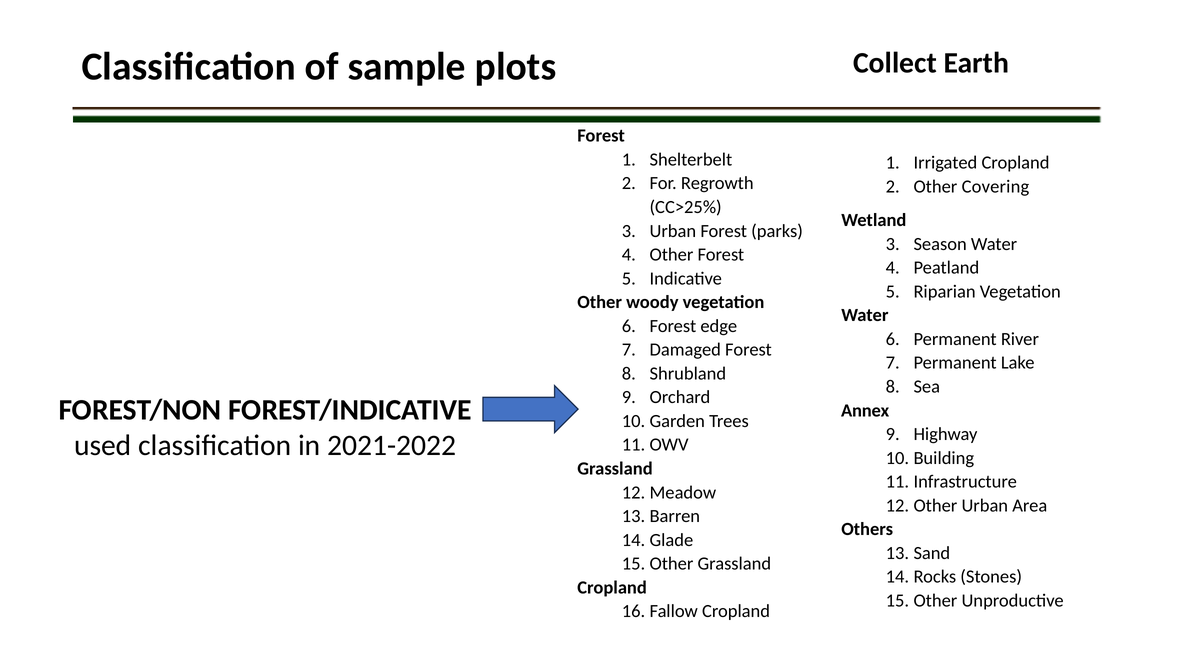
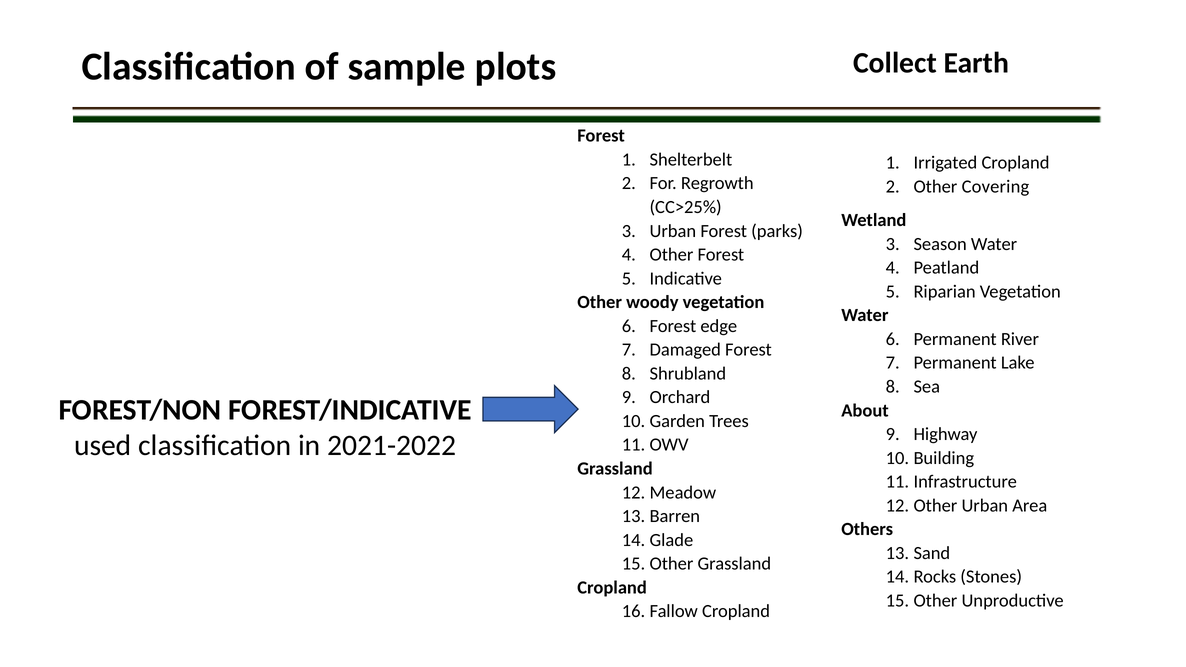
Annex: Annex -> About (865, 410)
